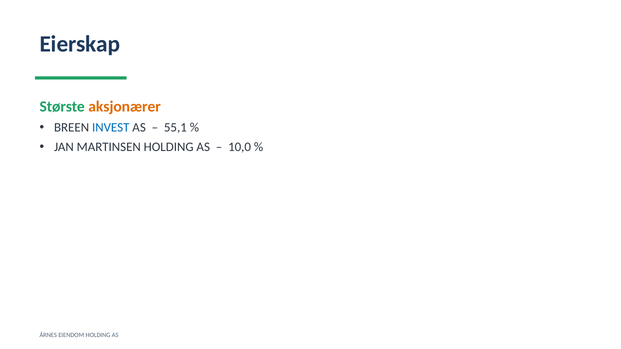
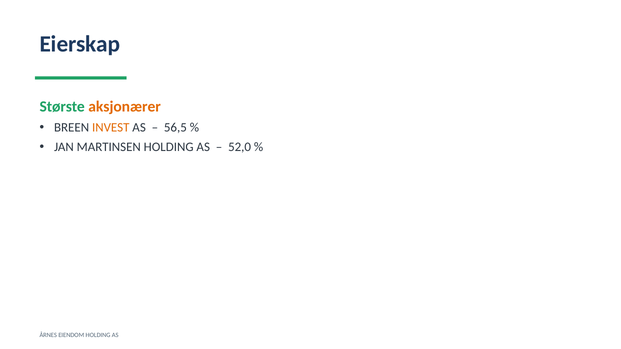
INVEST colour: blue -> orange (111, 128)
55,1: 55,1 -> 56,5 (175, 128)
10,0: 10,0 -> 52,0 (240, 147)
